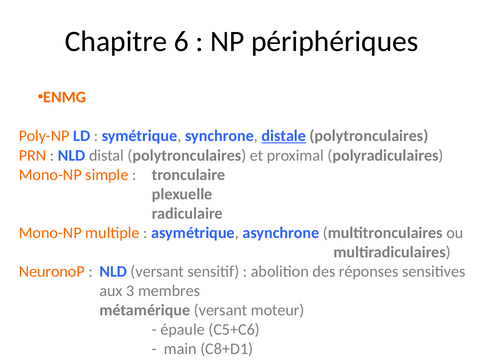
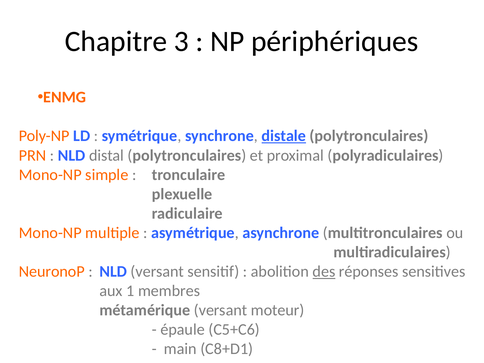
6: 6 -> 3 (181, 41)
des underline: none -> present (324, 272)
3: 3 -> 1 (130, 291)
